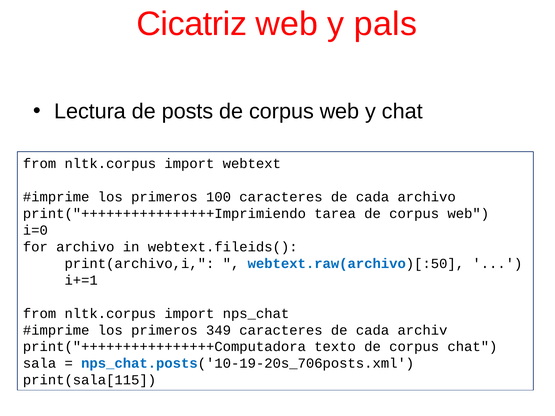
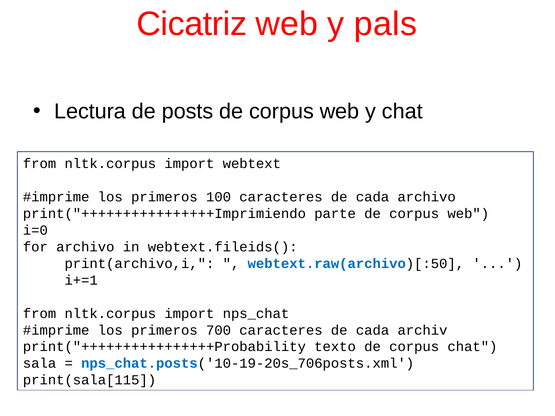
tarea: tarea -> parte (335, 214)
349: 349 -> 700 (219, 330)
print("++++++++++++++++Computadora: print("++++++++++++++++Computadora -> print("++++++++++++++++Probability (164, 347)
